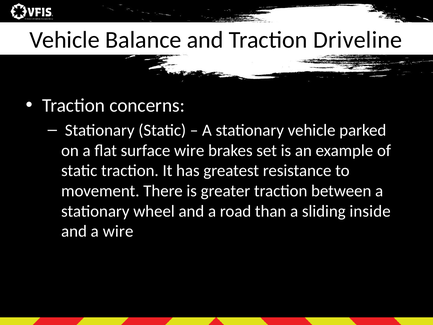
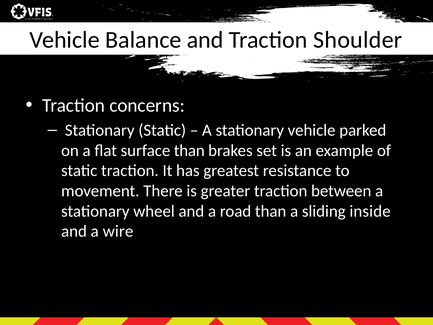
Driveline: Driveline -> Shoulder (358, 40)
surface wire: wire -> than (189, 150)
